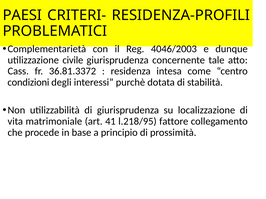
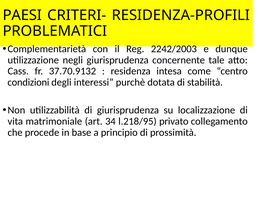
4046/2003: 4046/2003 -> 2242/2003 (174, 49)
civile: civile -> negli (73, 60)
36.81.3372: 36.81.3372 -> 37.70.9132 (73, 71)
41: 41 -> 34 (110, 122)
fattore: fattore -> privato (174, 122)
